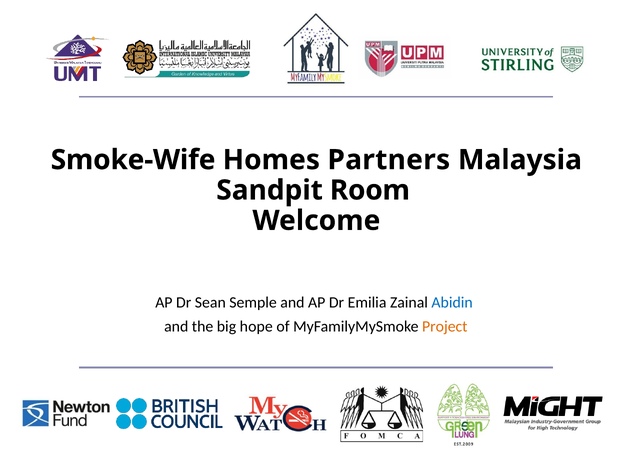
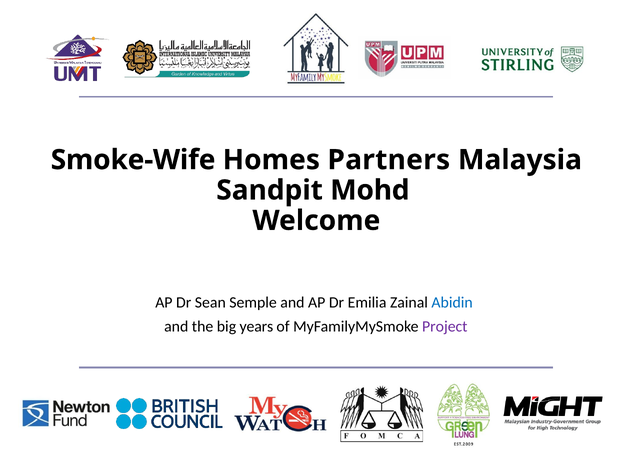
Room: Room -> Mohd (370, 190)
hope: hope -> years (256, 326)
Project colour: orange -> purple (445, 326)
